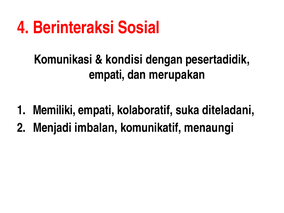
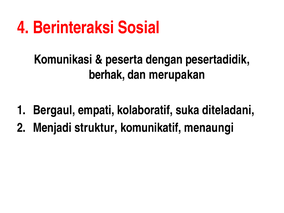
kondisi: kondisi -> peserta (124, 60)
empati: empati -> berhak (107, 75)
Memiliki: Memiliki -> Bergaul (54, 110)
imbalan: imbalan -> struktur (96, 128)
